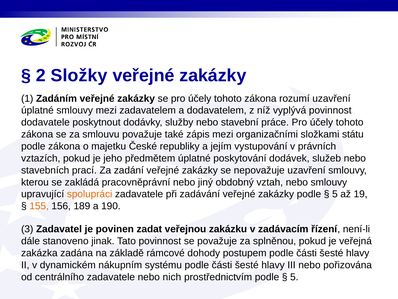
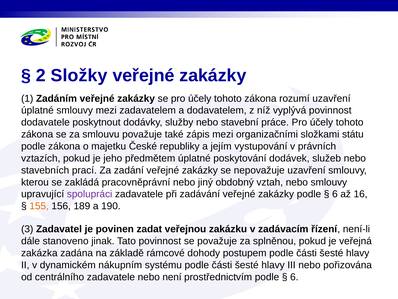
spolupráci colour: orange -> purple (90, 194)
5: 5 -> 6 (335, 194)
19: 19 -> 16 (361, 194)
nich: nich -> není (172, 277)
5: 5 -> 6 (294, 277)
